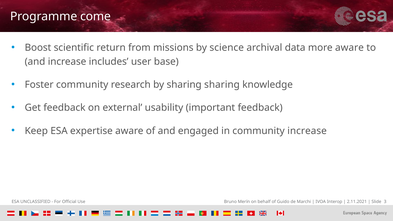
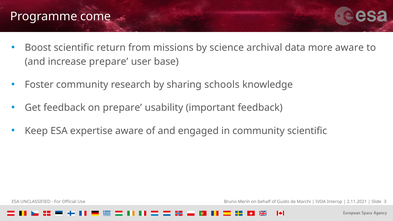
increase includes: includes -> prepare (109, 62)
sharing sharing: sharing -> schools (222, 85)
on external: external -> prepare (122, 108)
community increase: increase -> scientific (307, 131)
